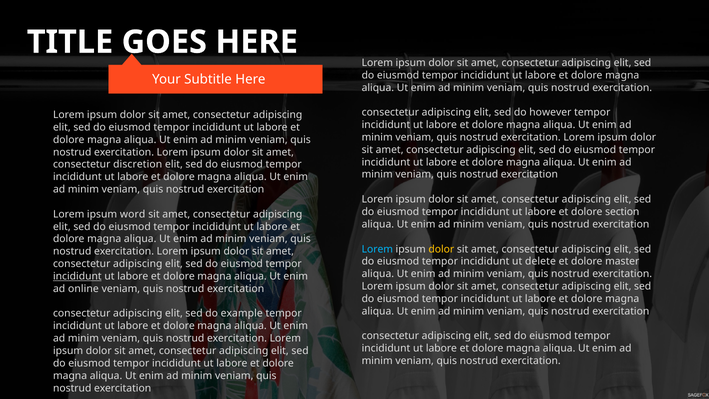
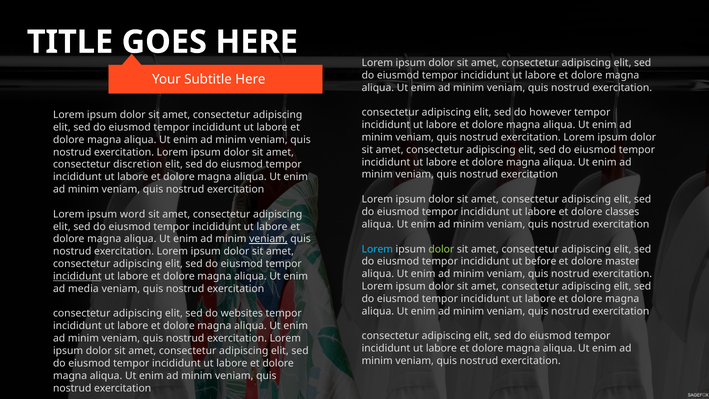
section: section -> classes (622, 212)
veniam underline: none -> present (268, 239)
dolor colour: yellow -> light green (441, 249)
delete: delete -> before (541, 261)
online: online -> media (83, 289)
example: example -> websites (242, 313)
